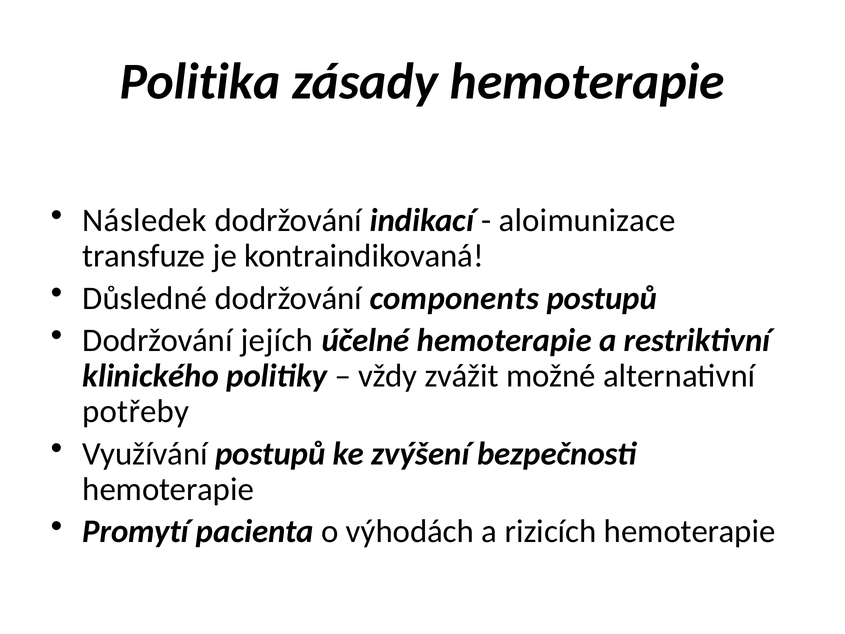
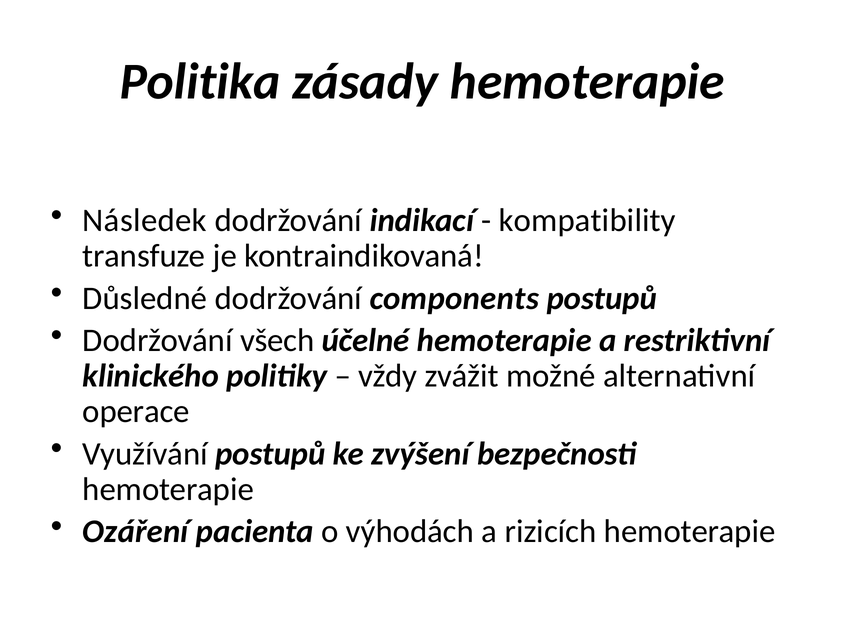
aloimunizace: aloimunizace -> kompatibility (587, 220)
jejích: jejích -> všech (277, 340)
potřeby: potřeby -> operace (136, 411)
Promytí: Promytí -> Ozáření (135, 531)
